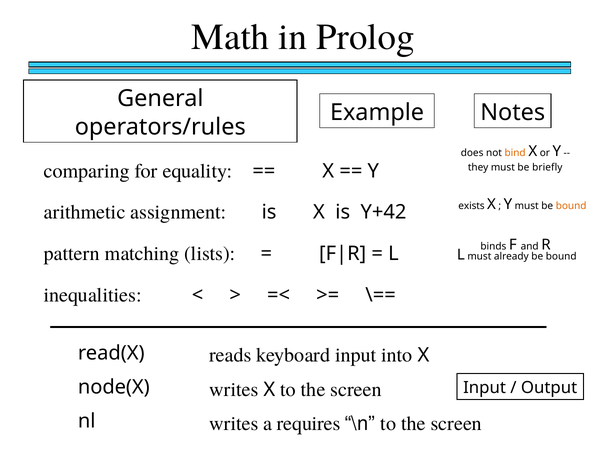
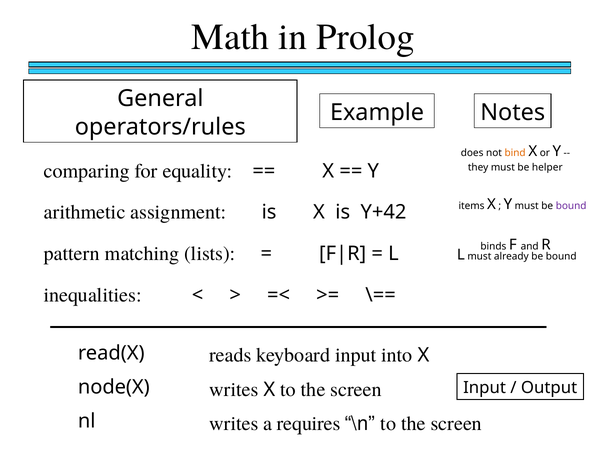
briefly: briefly -> helper (547, 167)
exists: exists -> items (471, 206)
bound colour: orange -> purple (571, 206)
